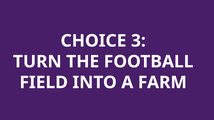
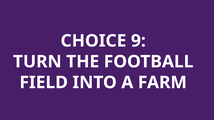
3: 3 -> 9 (138, 41)
